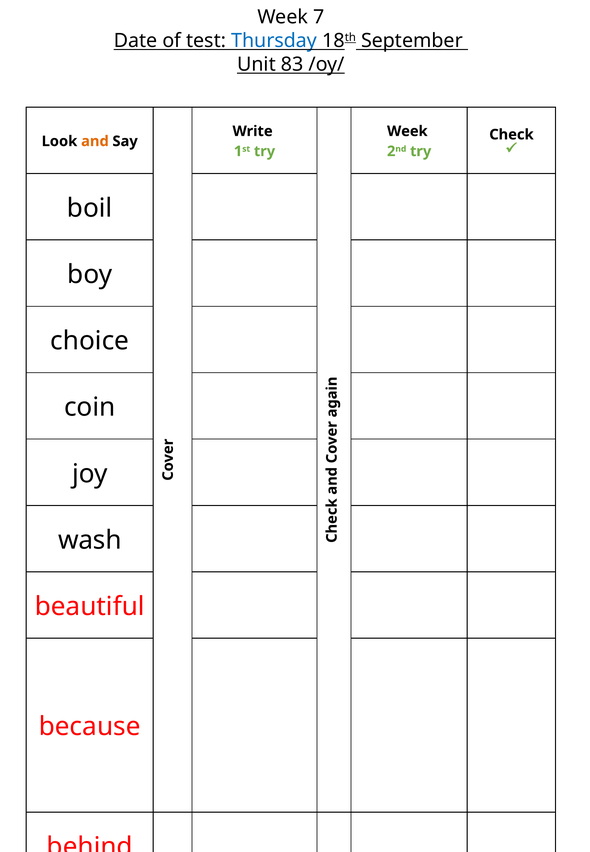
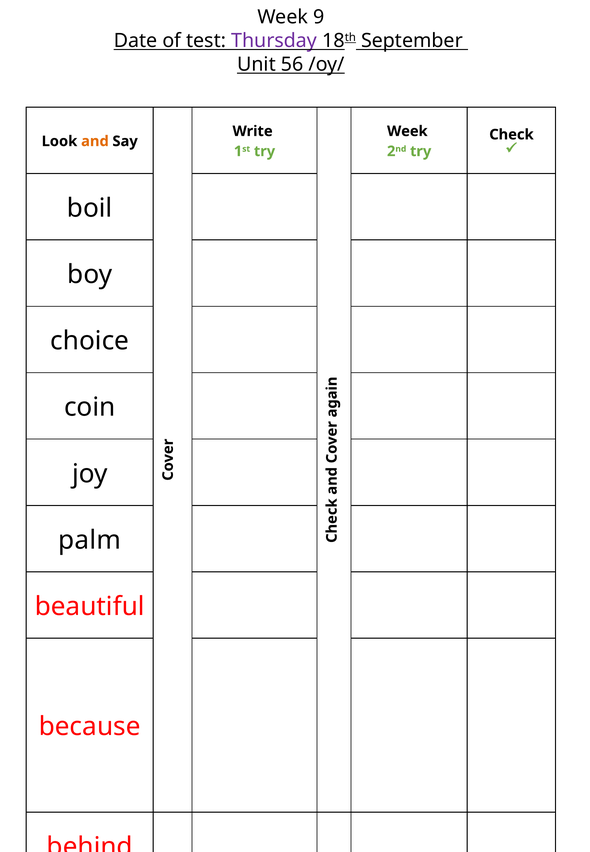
7: 7 -> 9 (319, 17)
Thursday colour: blue -> purple (274, 41)
83: 83 -> 56 (292, 64)
wash: wash -> palm (90, 540)
